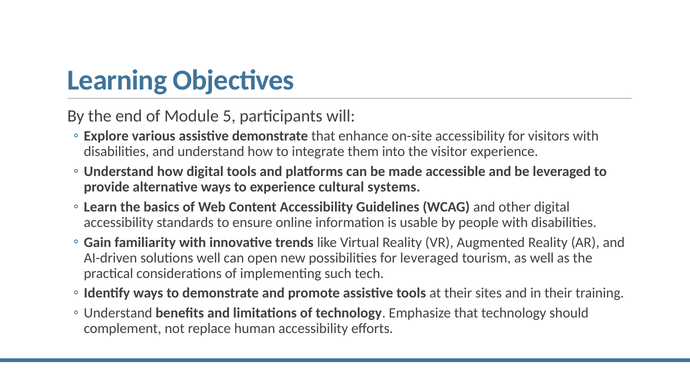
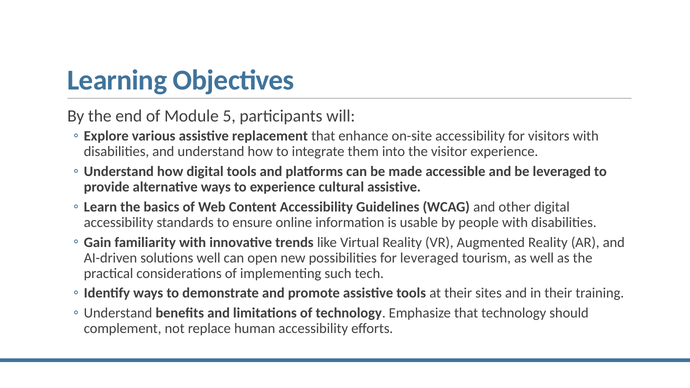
assistive demonstrate: demonstrate -> replacement (270, 136)
cultural systems: systems -> assistive (394, 187)
